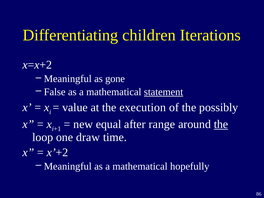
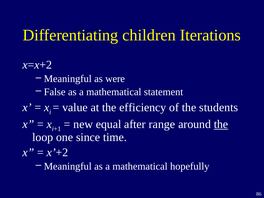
gone: gone -> were (115, 79)
statement underline: present -> none (164, 92)
execution: execution -> efficiency (143, 108)
possibly: possibly -> students (219, 108)
draw: draw -> since (88, 137)
